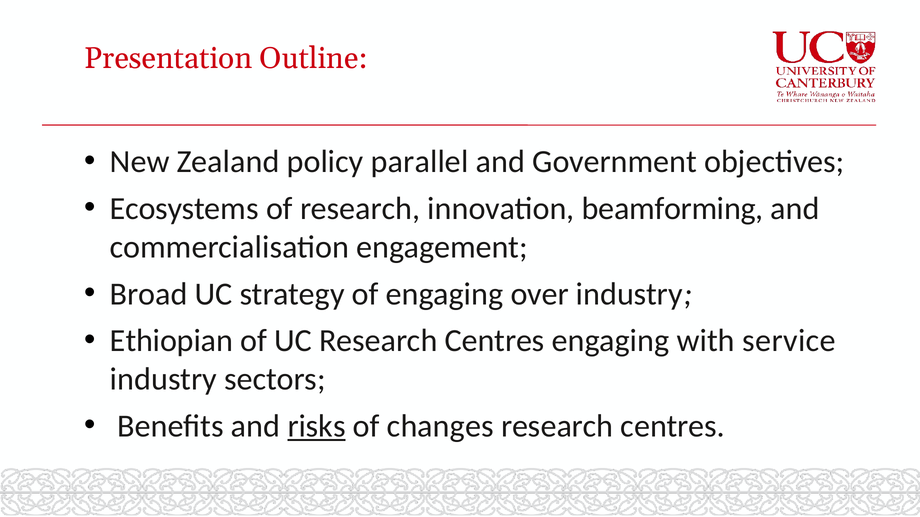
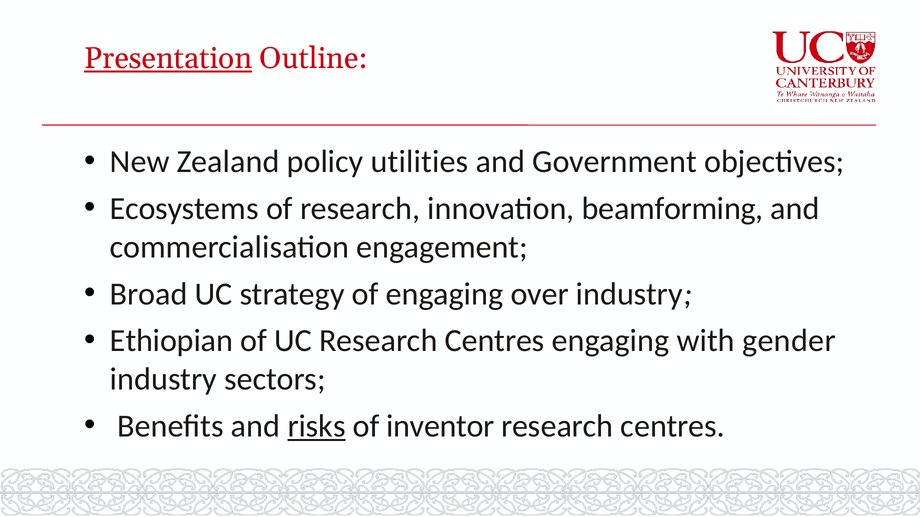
Presentation underline: none -> present (168, 59)
parallel: parallel -> utilities (420, 162)
service: service -> gender (789, 341)
changes: changes -> inventor (441, 426)
